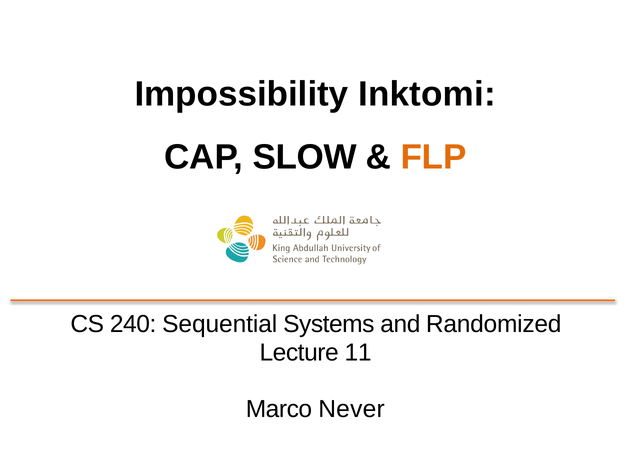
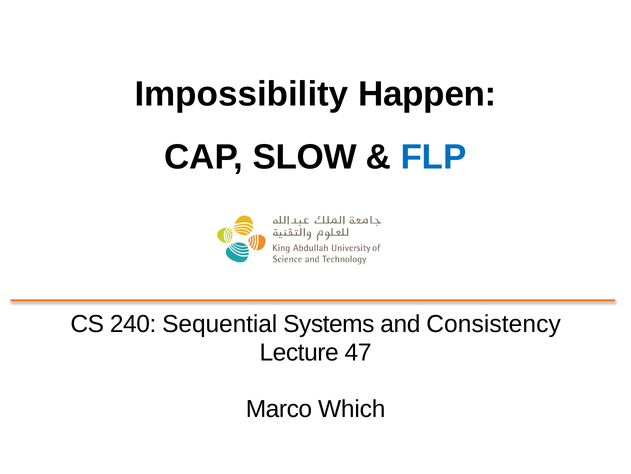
Inktomi: Inktomi -> Happen (427, 94)
FLP colour: orange -> blue (434, 157)
Randomized: Randomized -> Consistency (494, 323)
11: 11 -> 47 (358, 352)
Never: Never -> Which (352, 409)
